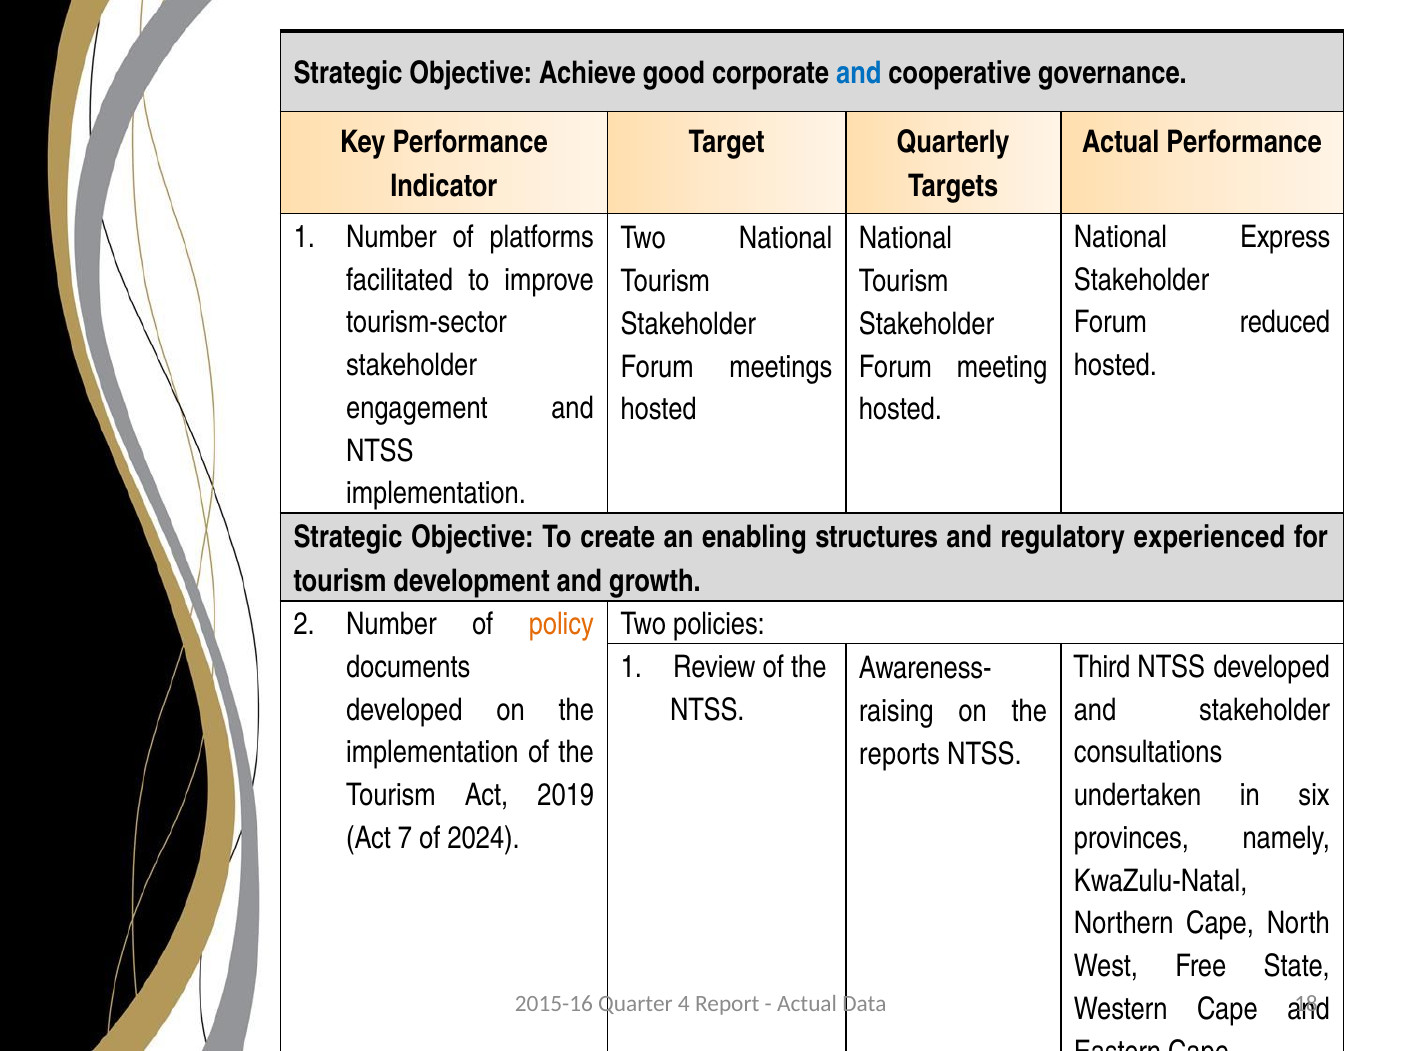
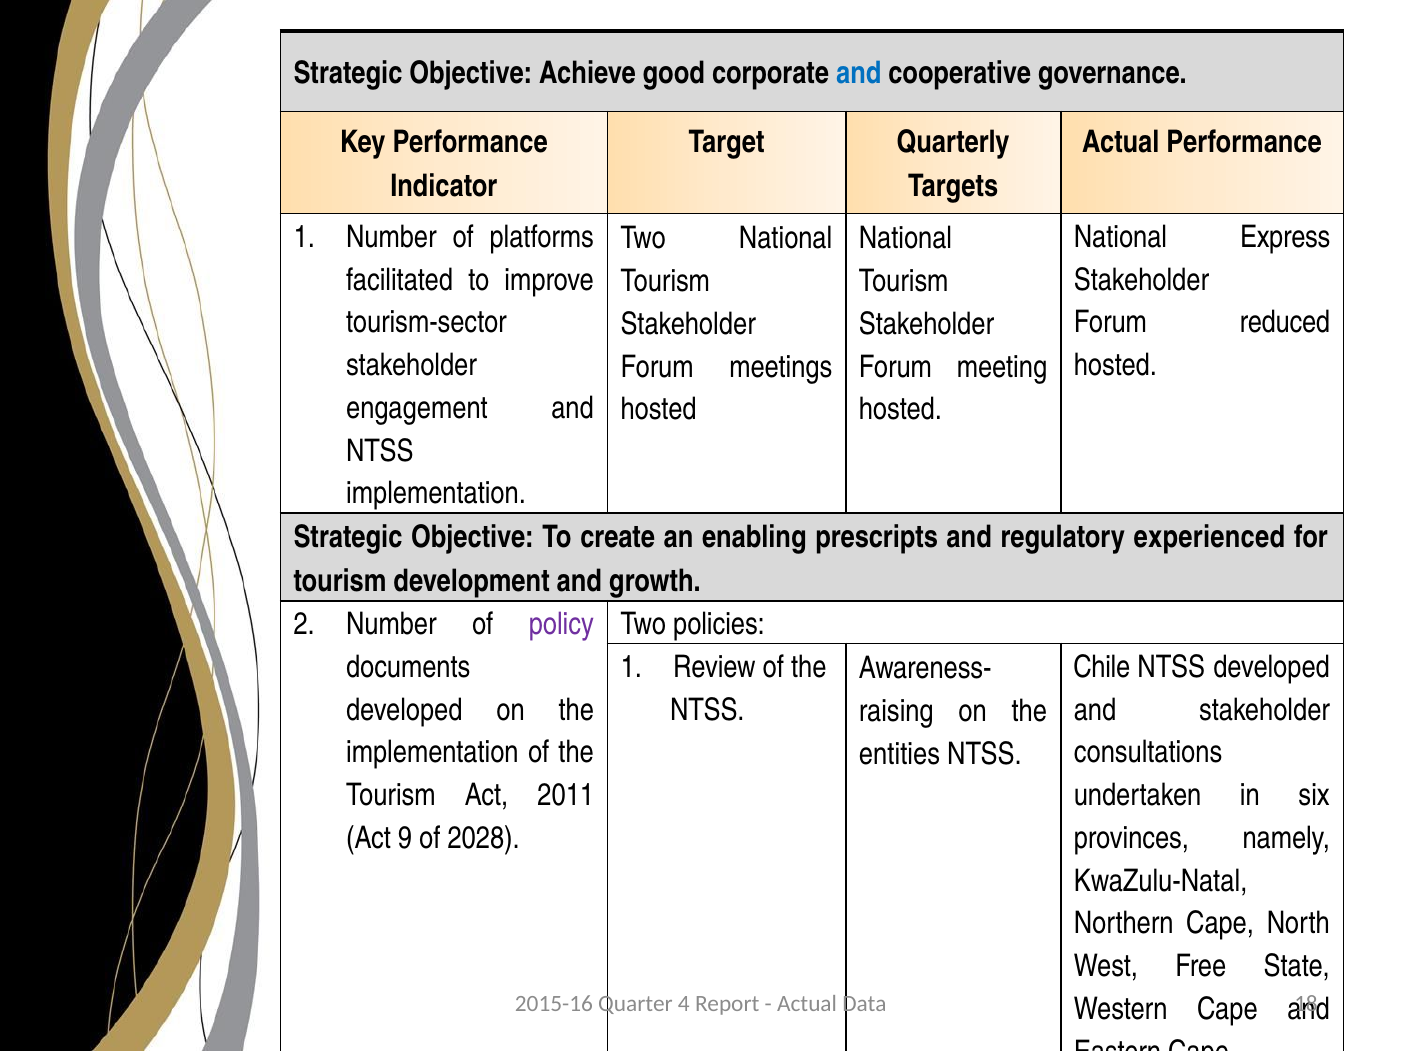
structures: structures -> prescripts (877, 537)
policy colour: orange -> purple (561, 625)
Third: Third -> Chile (1102, 667)
reports: reports -> entities (900, 754)
2019: 2019 -> 2011 (566, 796)
7: 7 -> 9 (405, 838)
2024: 2024 -> 2028 (484, 838)
